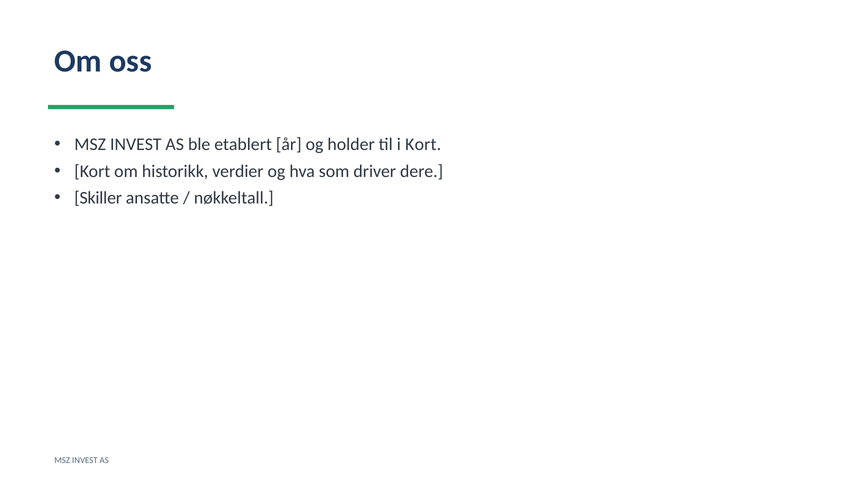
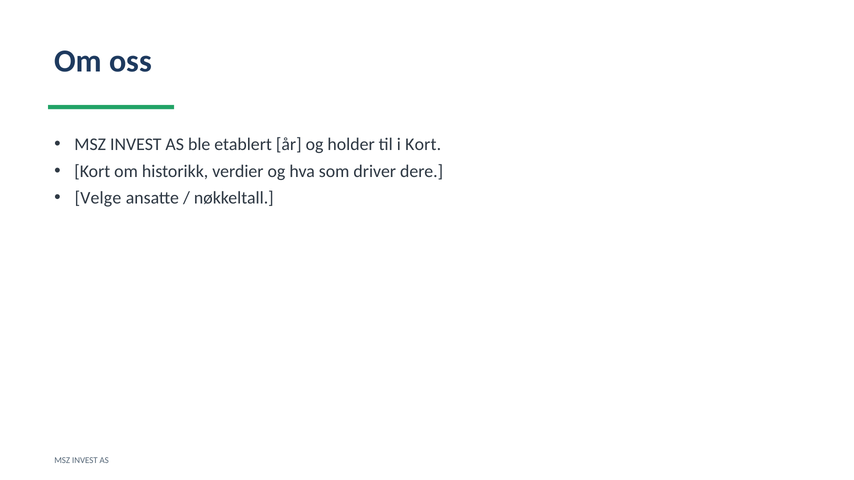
Skiller: Skiller -> Velge (98, 198)
